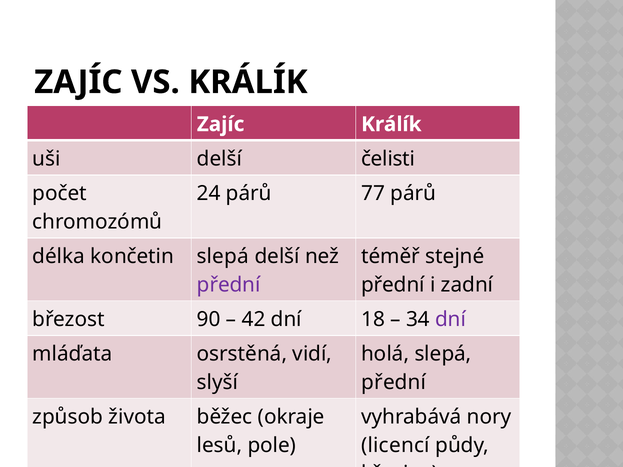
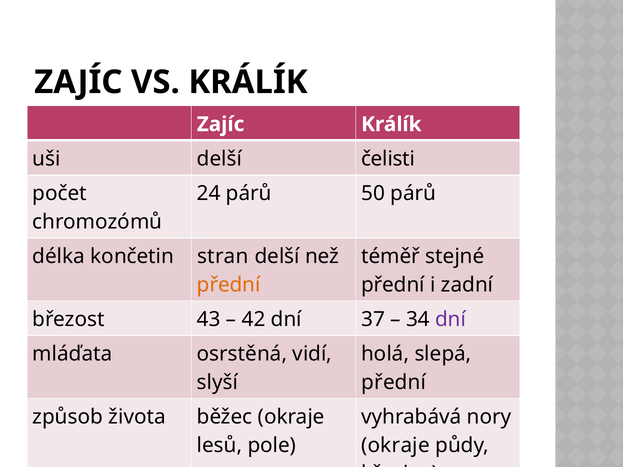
77: 77 -> 50 (373, 194)
končetin slepá: slepá -> stran (223, 257)
přední colour: purple -> orange (229, 285)
90: 90 -> 43 (209, 319)
18: 18 -> 37 (373, 319)
licencí: licencí -> okraje (395, 445)
